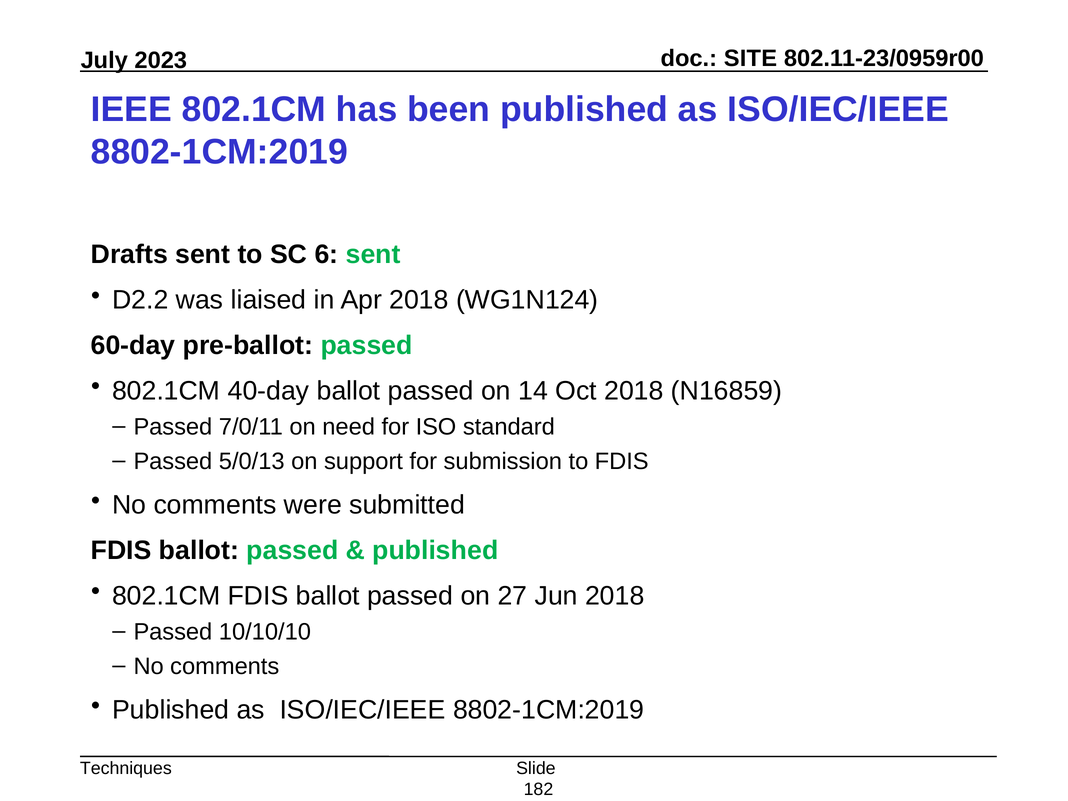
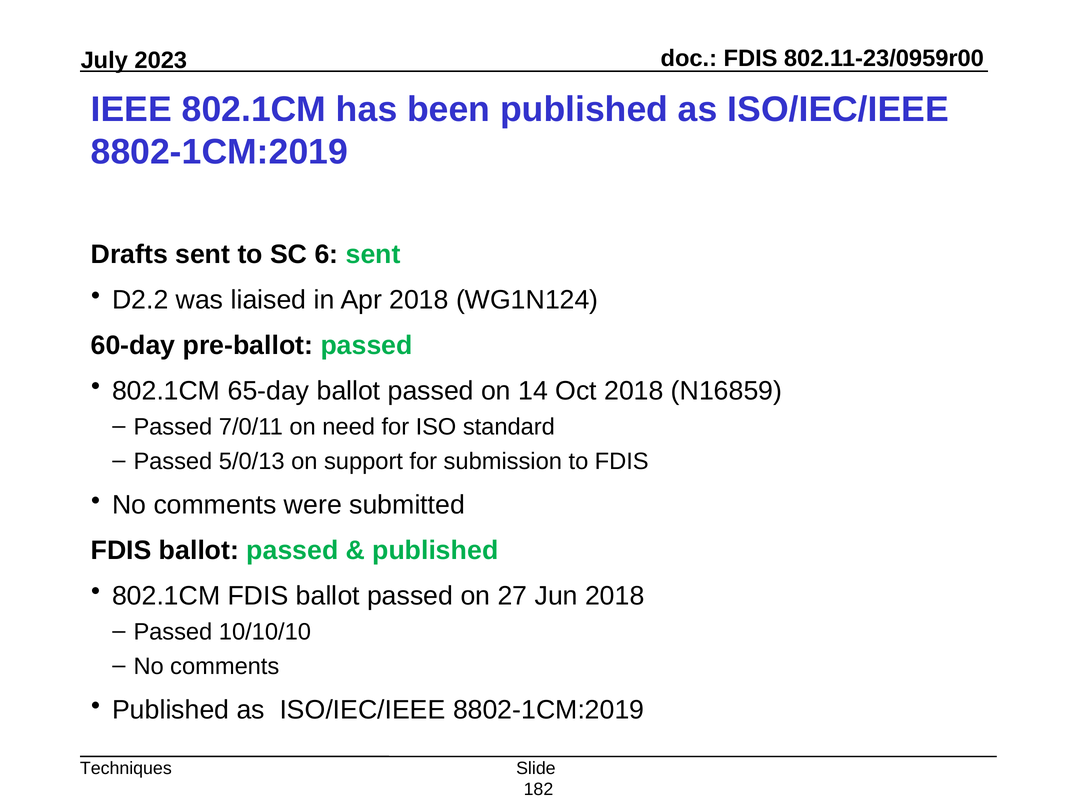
SITE: SITE -> FDIS (751, 59)
40-day: 40-day -> 65-day (269, 391)
